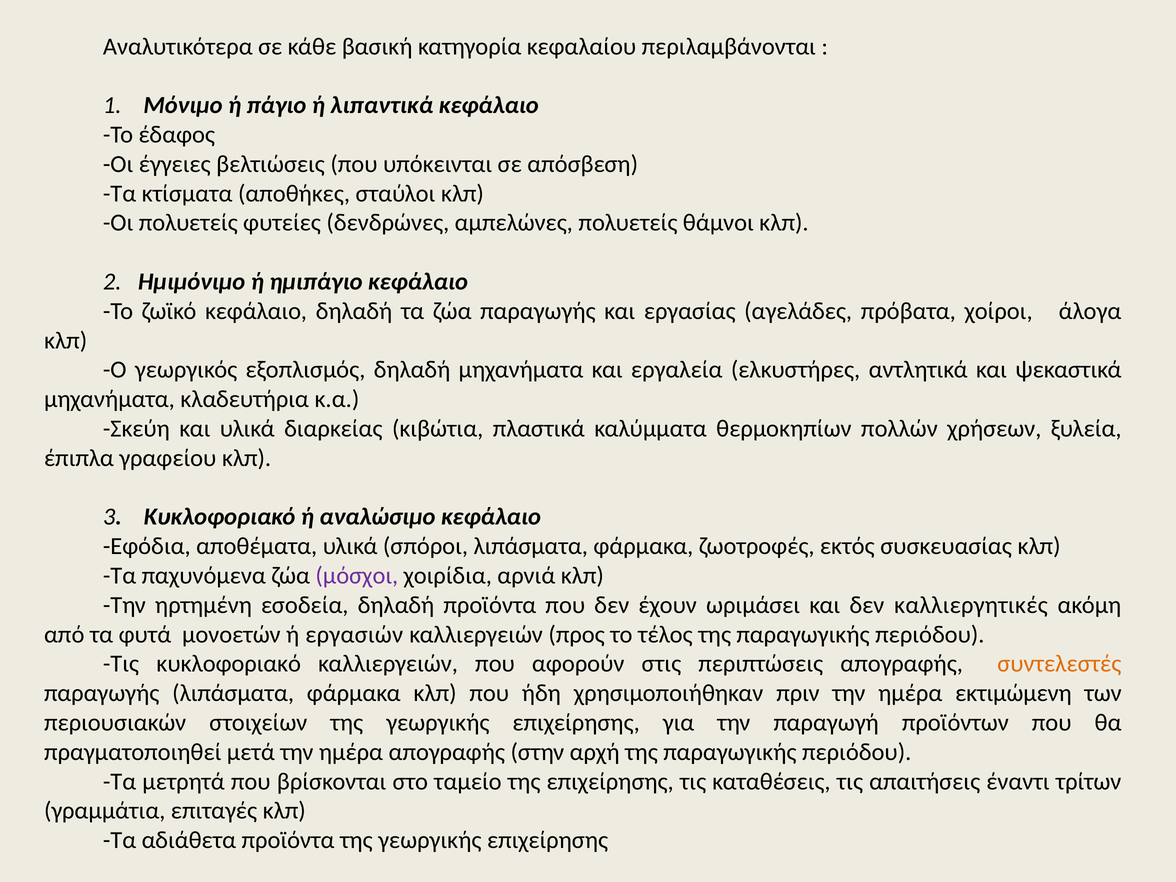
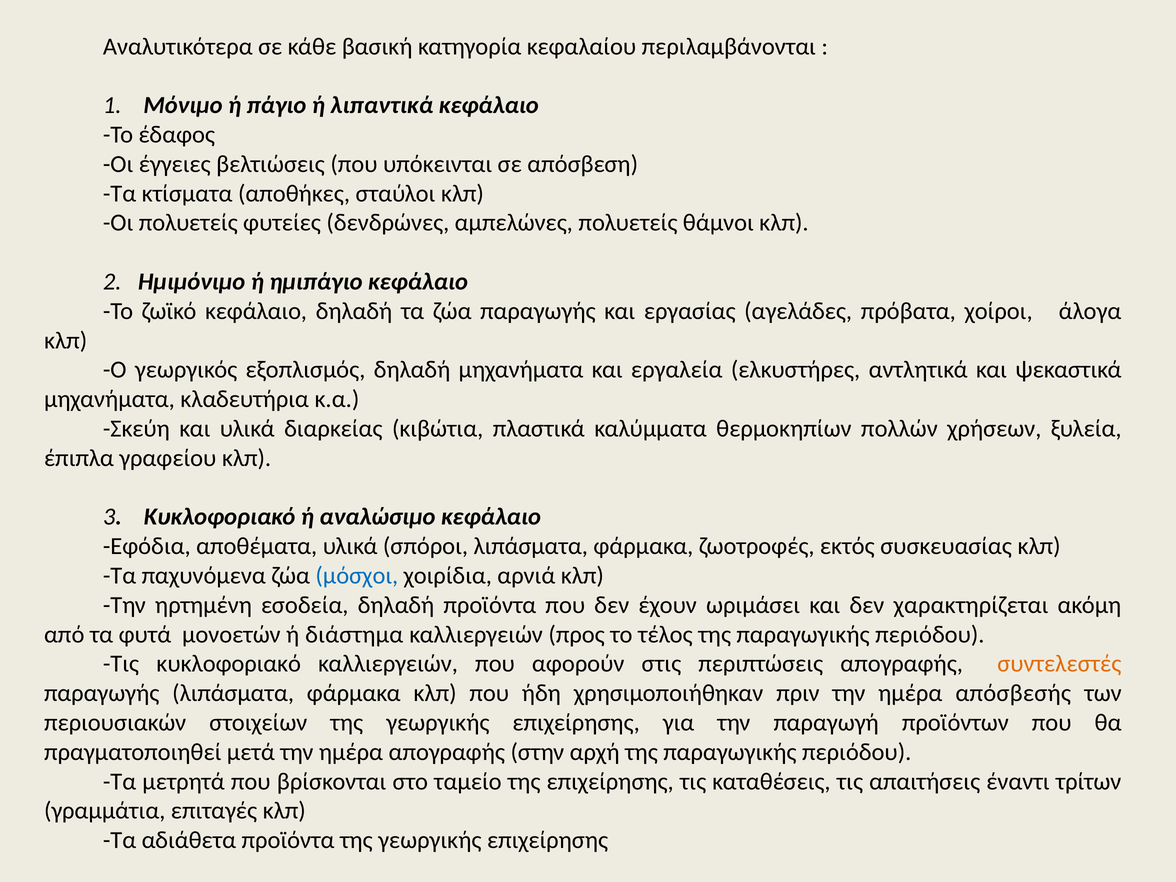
μόσχοι colour: purple -> blue (357, 576)
καλλιεργητικές: καλλιεργητικές -> χαρακτηρίζεται (971, 605)
εργασιών: εργασιών -> διάστημα (354, 634)
εκτιμώμενη: εκτιμώμενη -> απόσβεσής (1013, 693)
